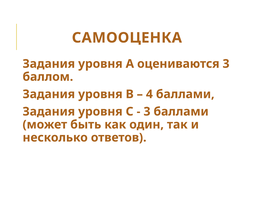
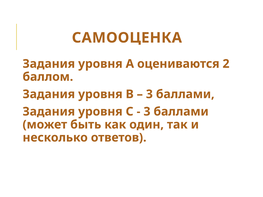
оцениваются 3: 3 -> 2 (226, 64)
4: 4 -> 3 (149, 94)
